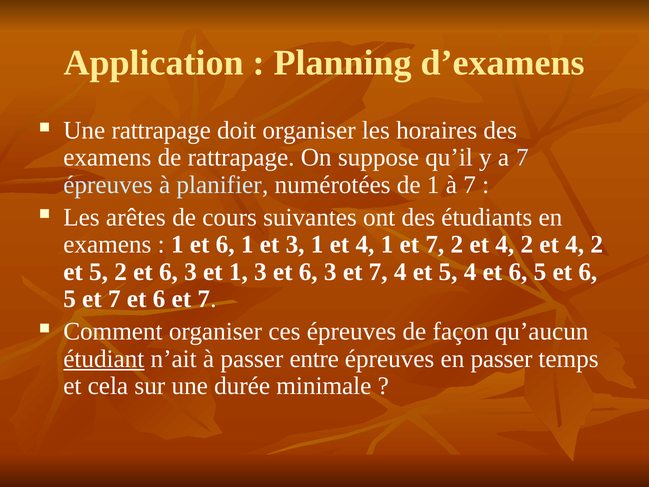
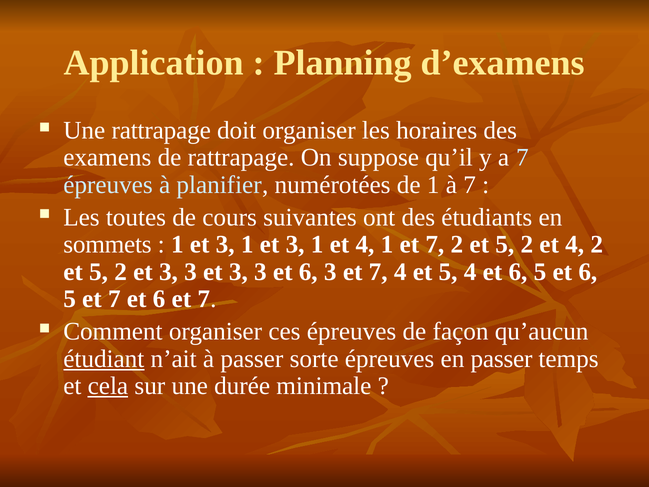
arêtes: arêtes -> toutes (136, 217)
examens: examens -> sommets (107, 244)
6: 6 -> 3 (225, 244)
7 2 et 4: 4 -> 5 (505, 244)
2 et 6: 6 -> 3 (168, 272)
3 et 1: 1 -> 3 (238, 272)
entre: entre -> sorte (314, 359)
cela underline: none -> present (108, 386)
